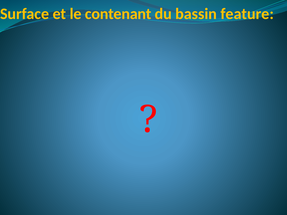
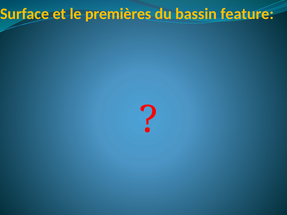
contenant: contenant -> premières (118, 14)
